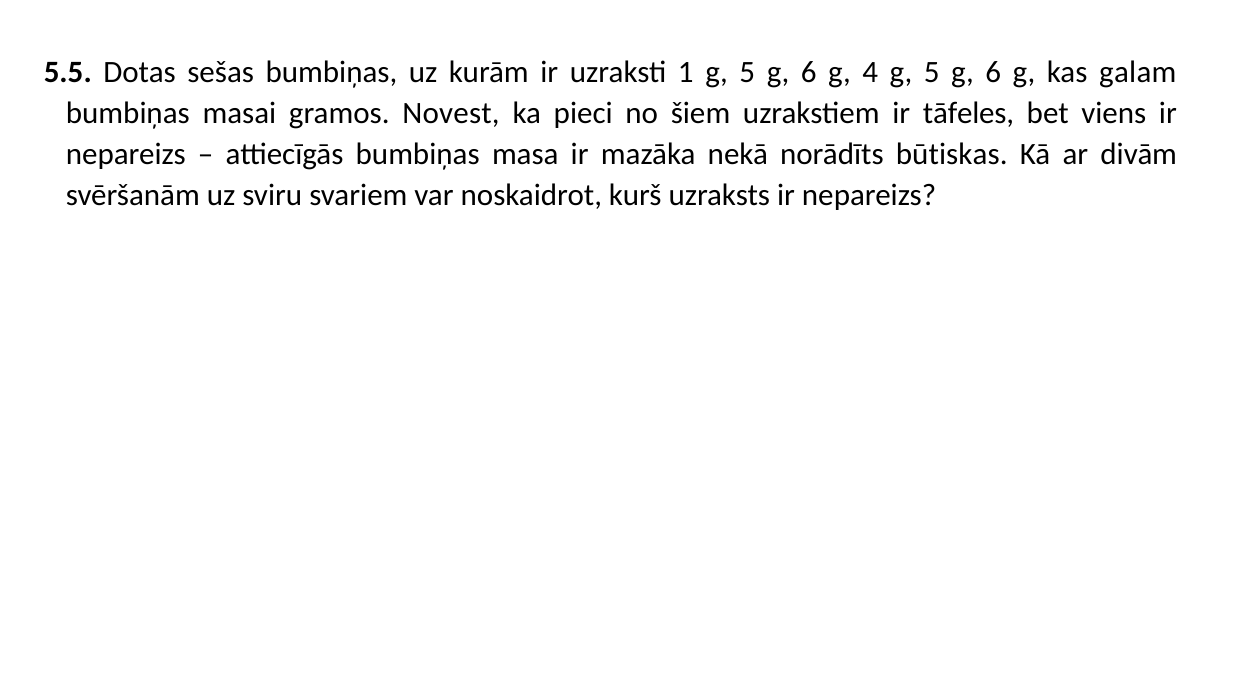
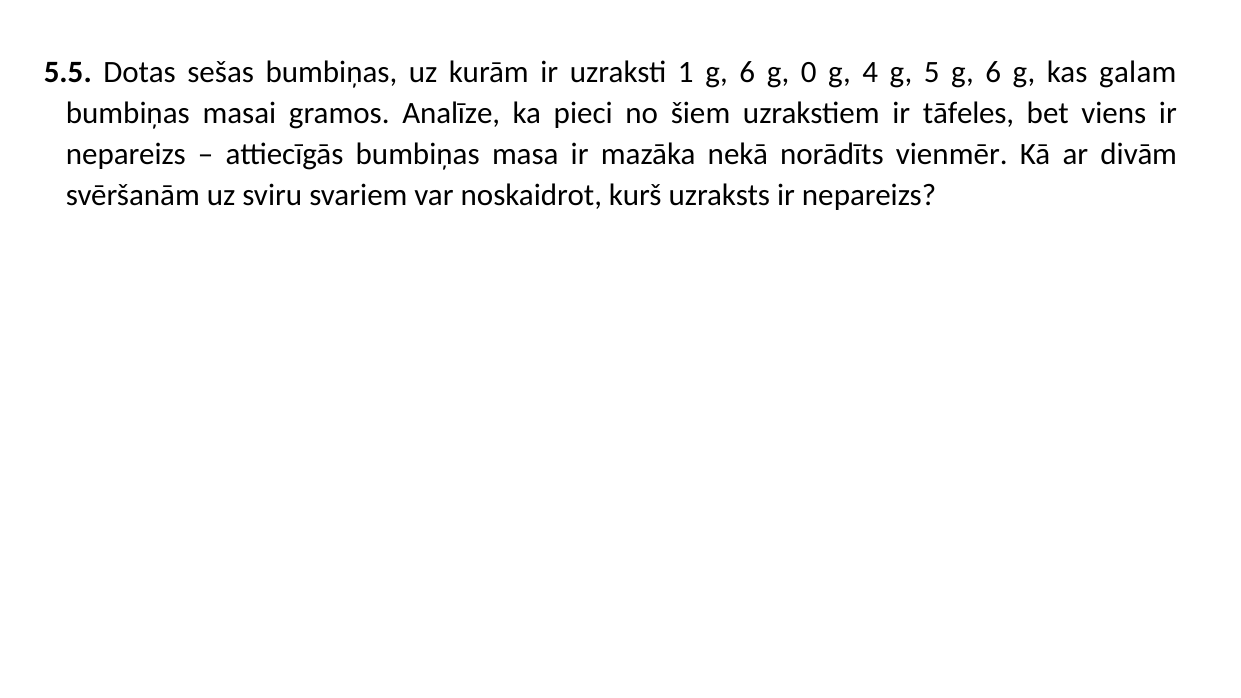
1 g 5: 5 -> 6 (747, 72)
6: 6 -> 0 (809, 72)
Novest: Novest -> Analīze (451, 113)
būtiskas: būtiskas -> vienmēr (952, 154)
